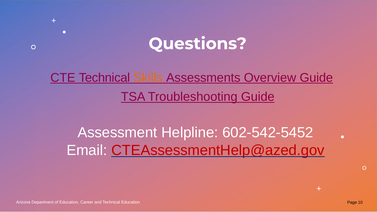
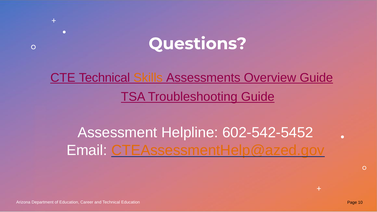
CTEAssessmentHelp@azed.gov colour: red -> orange (218, 150)
